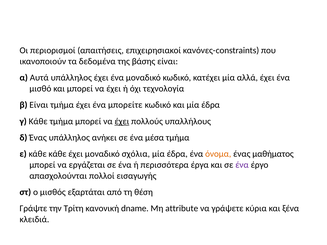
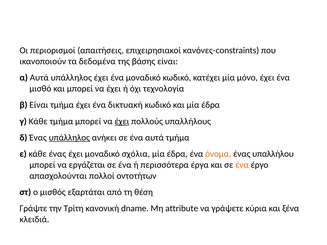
αλλά: αλλά -> μόνο (247, 78)
μπορείτε: μπορείτε -> δικτυακή (125, 105)
υπάλληλος underline: none -> present (69, 138)
ένα μέσα: μέσα -> αυτά (154, 138)
κάθε κάθε: κάθε -> ένας (57, 154)
µαθήµατος: µαθήµατος -> υπαλλήλου (273, 154)
ένα colour: purple -> orange (242, 165)
εισαγωγής: εισαγωγής -> οντοτήτων (136, 176)
